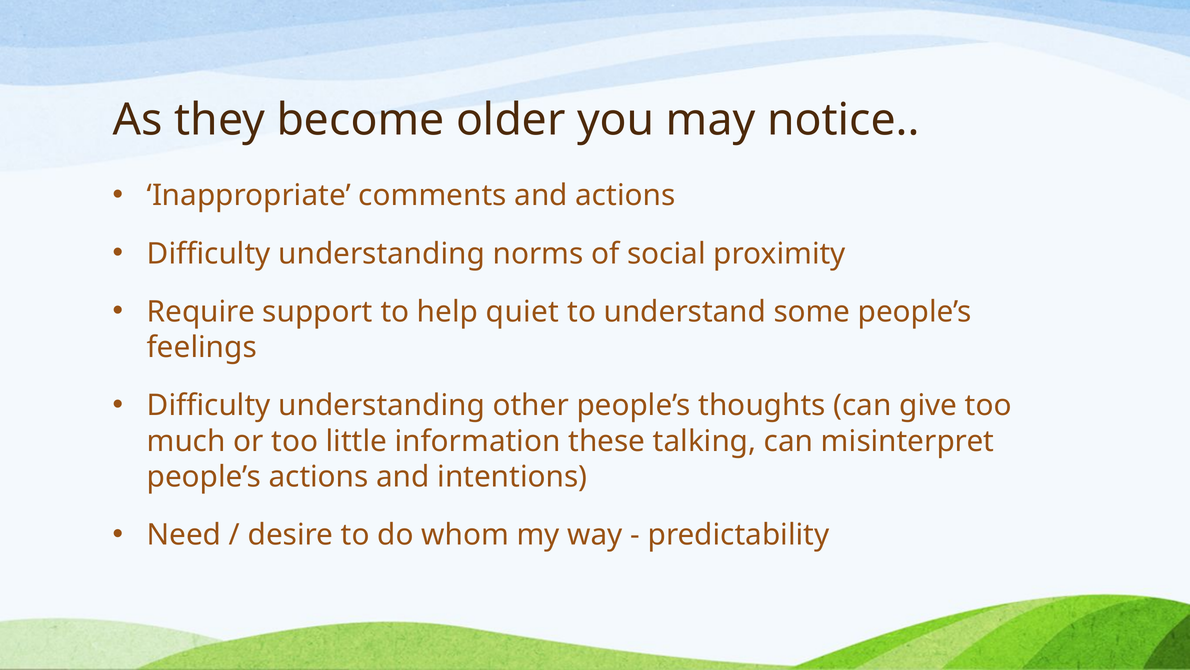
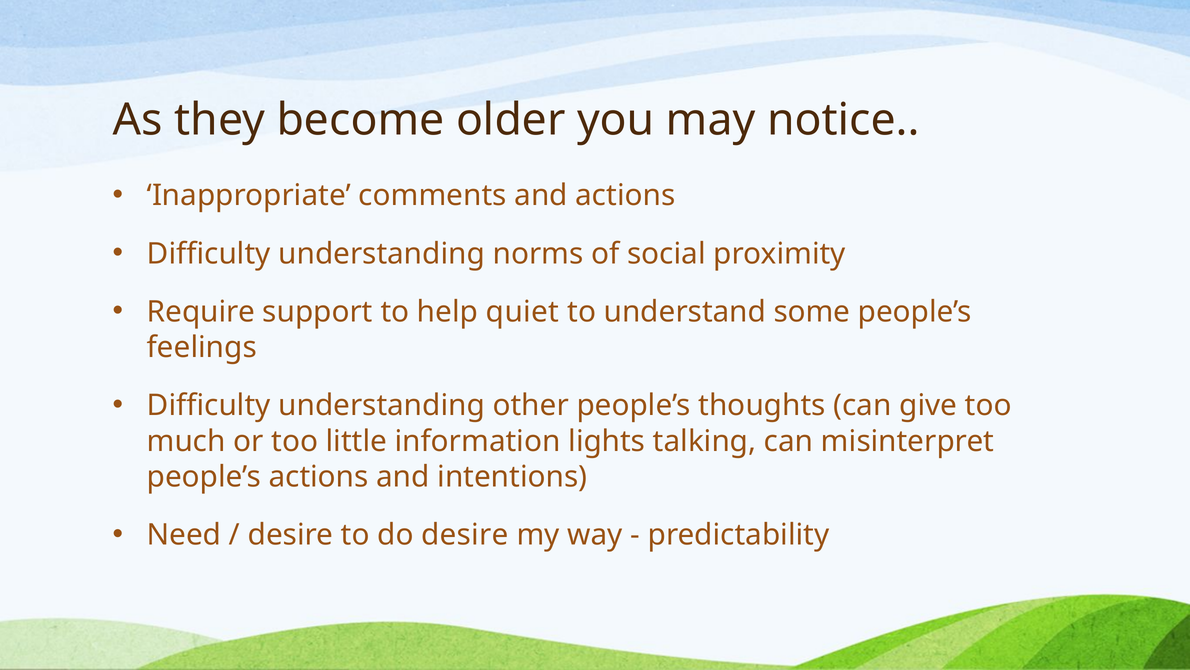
these: these -> lights (607, 441)
do whom: whom -> desire (465, 535)
